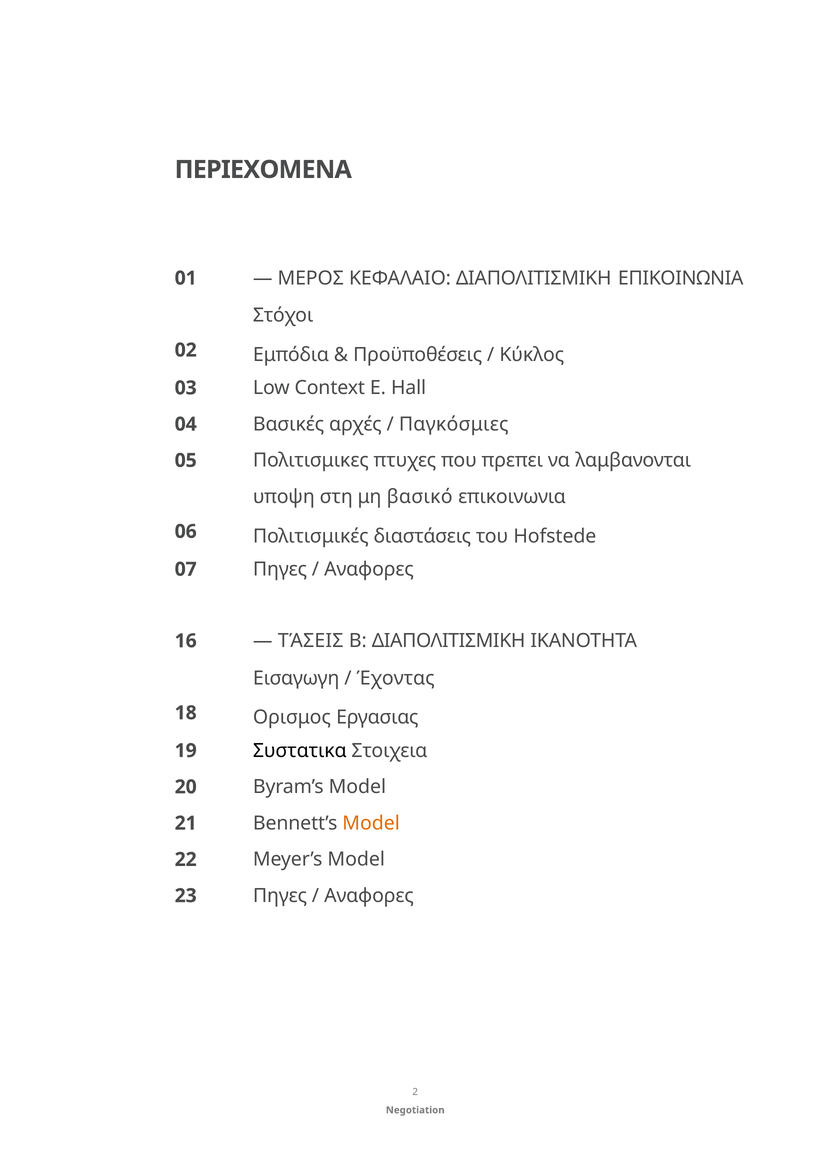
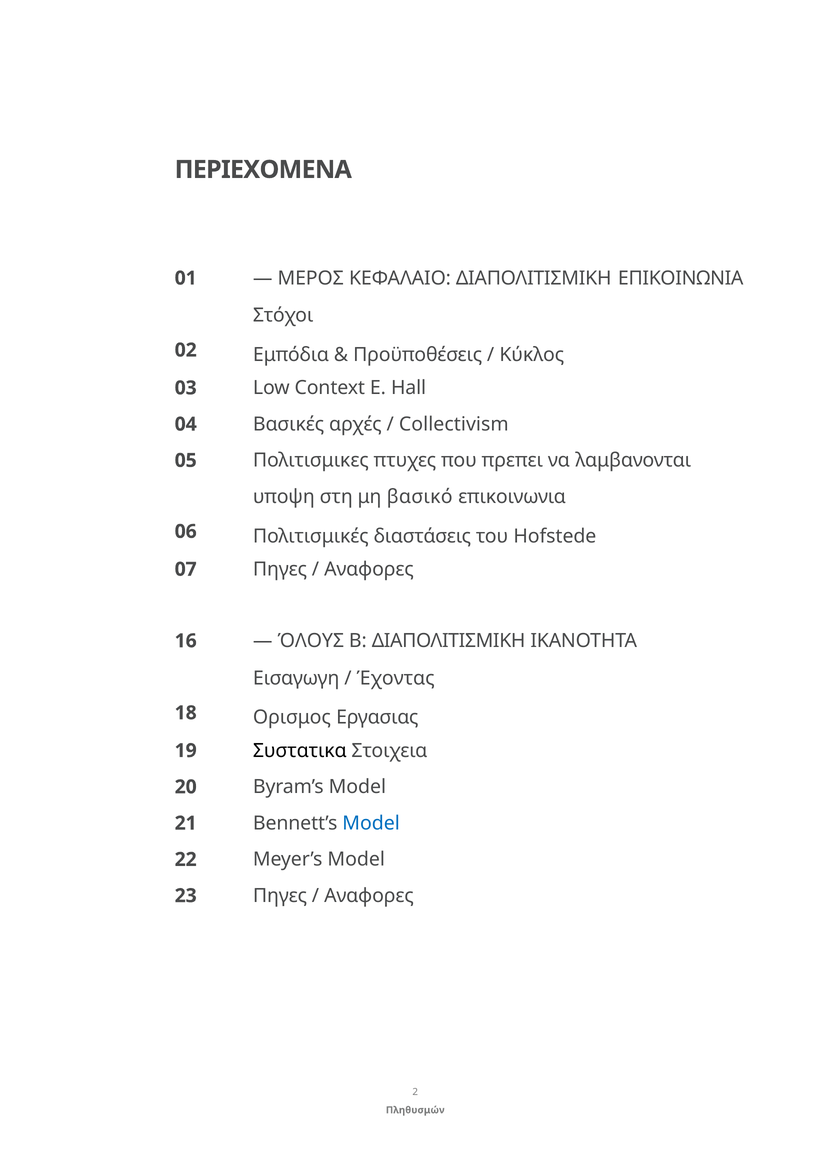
Παγκόσμιες: Παγκόσμιες -> Collectivism (454, 424)
ΤΆΣΕΙΣ: ΤΆΣΕΙΣ -> ΌΛΟΥΣ (311, 641)
Model colour: orange -> blue (371, 823)
Negotiation: Negotiation -> Πληθυσμών (415, 1110)
